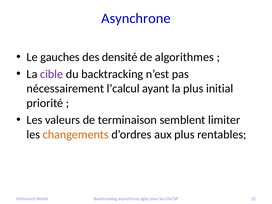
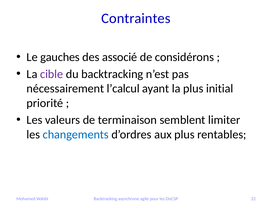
Asynchrone: Asynchrone -> Contraintes (136, 18)
densité: densité -> associé (120, 57)
algorithmes: algorithmes -> considérons (184, 57)
changements colour: orange -> blue (76, 135)
